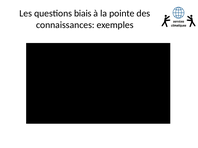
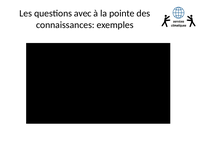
biais: biais -> avec (83, 13)
